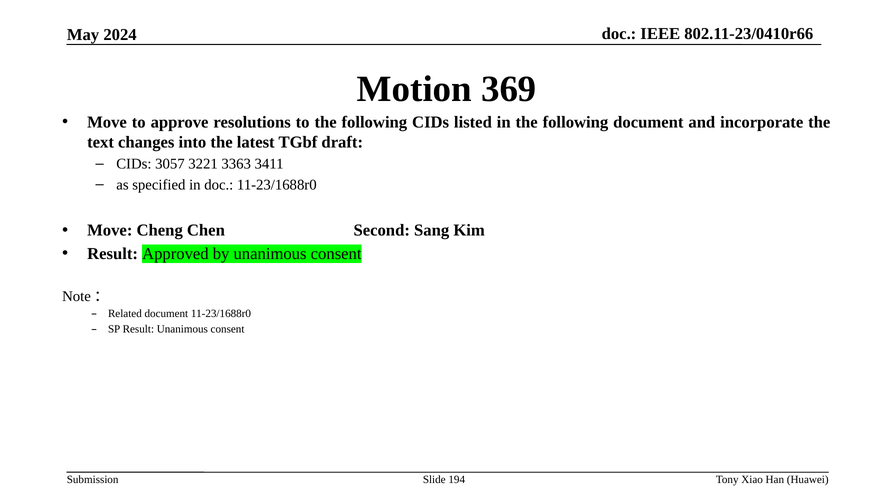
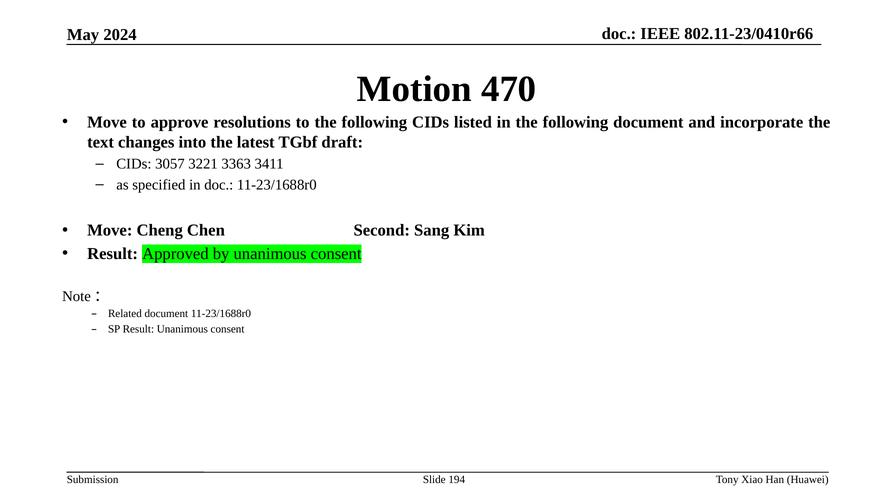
369: 369 -> 470 (509, 89)
